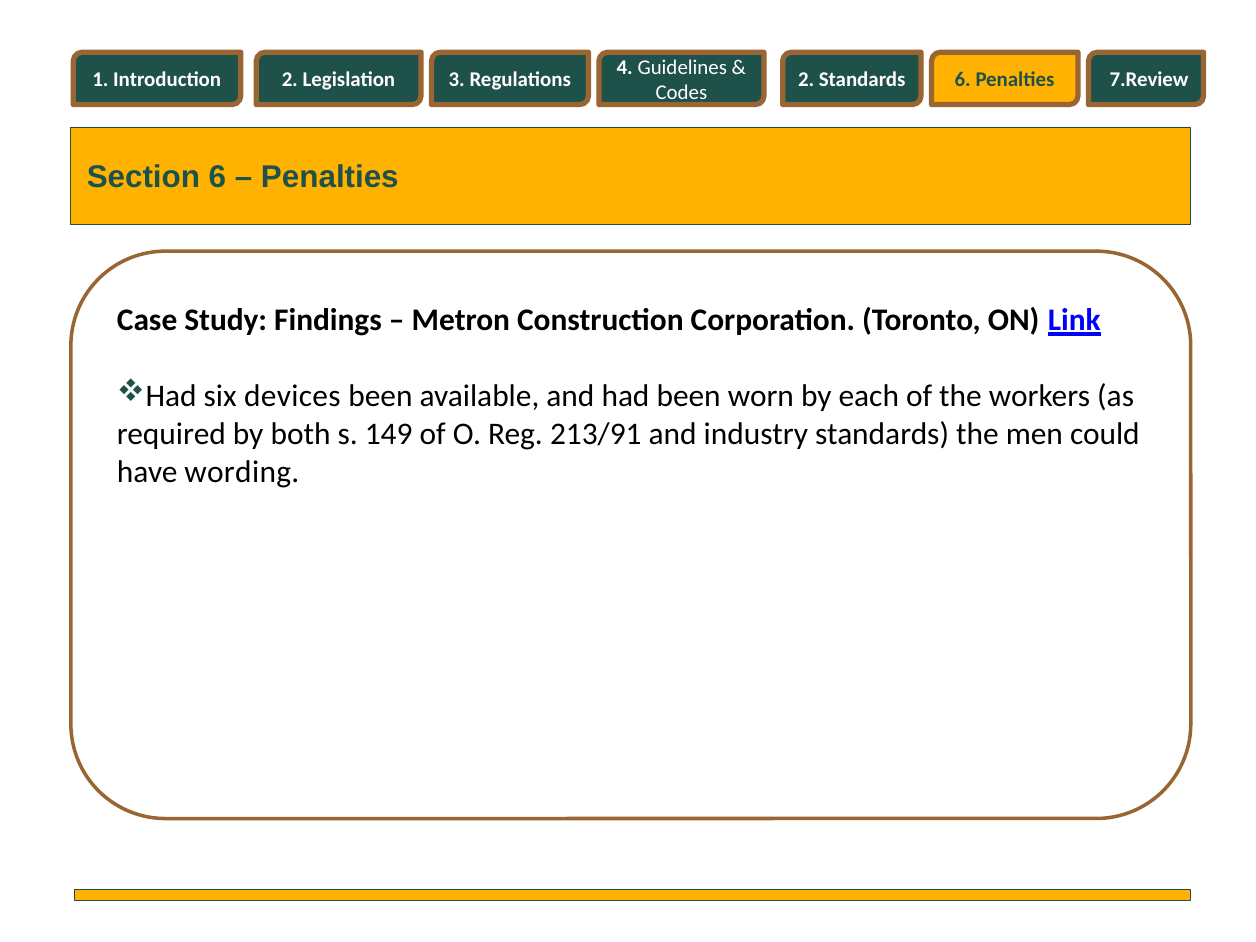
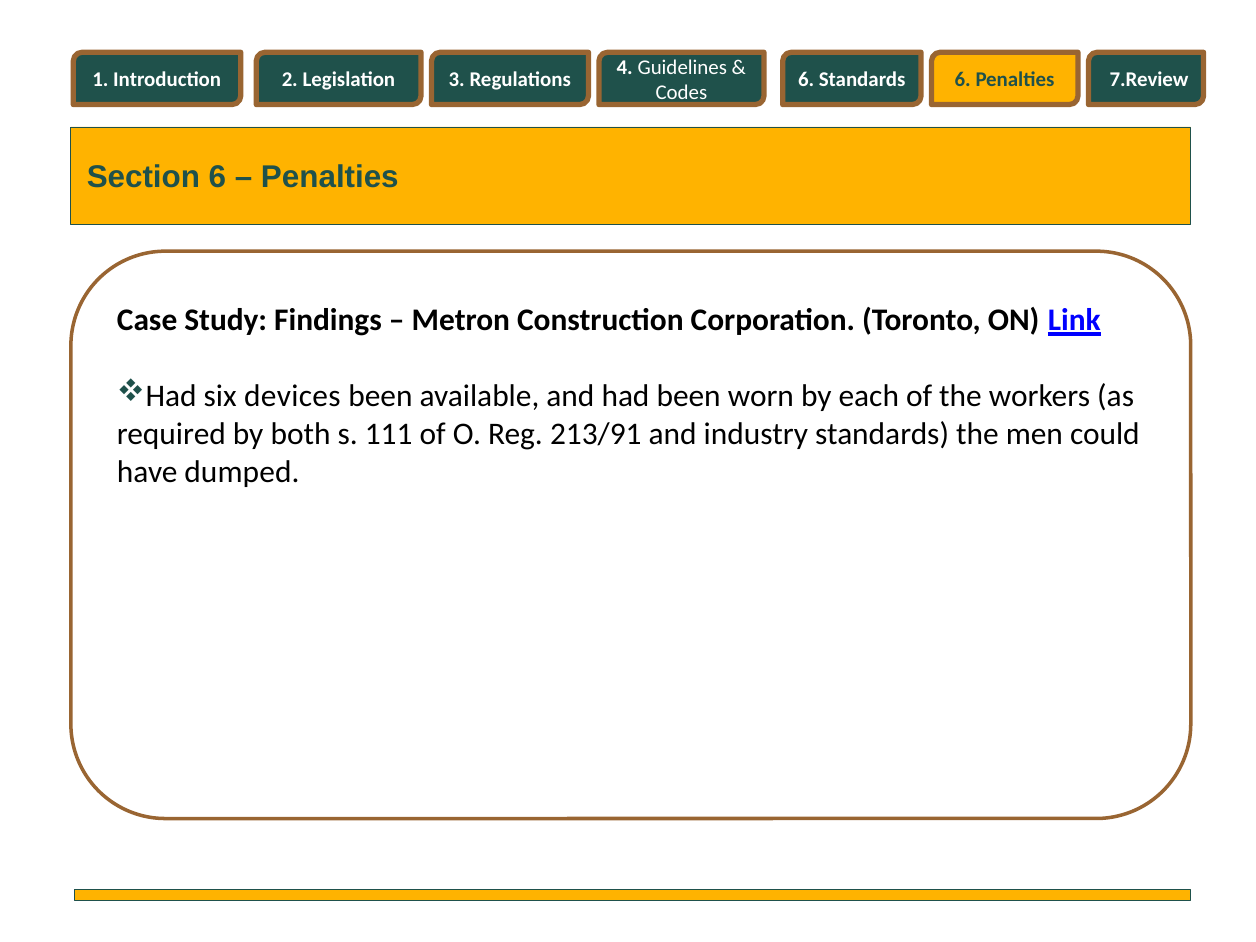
Regulations 2: 2 -> 6 (806, 80)
149: 149 -> 111 (389, 434)
wording: wording -> dumped (242, 472)
